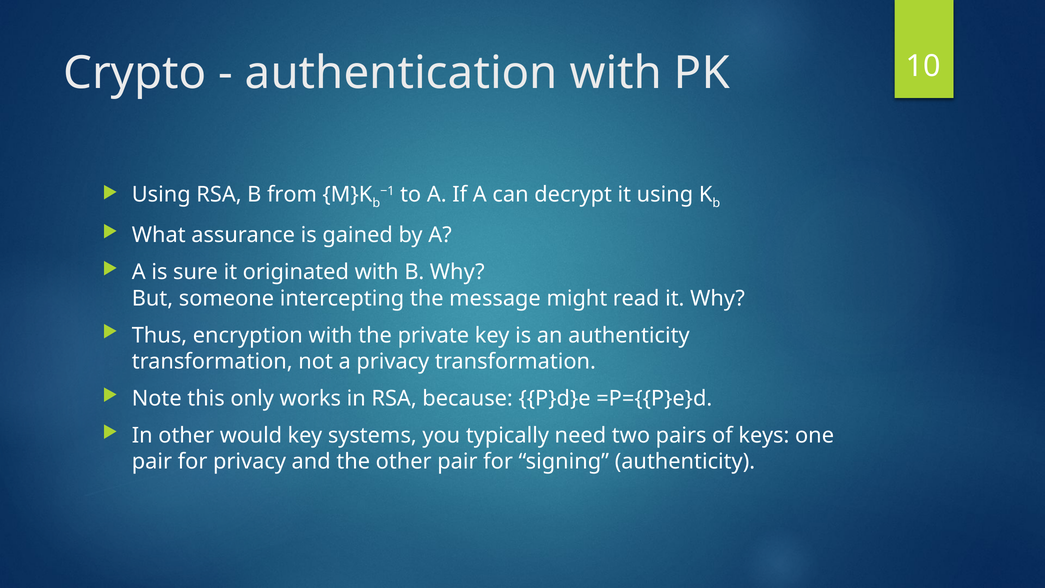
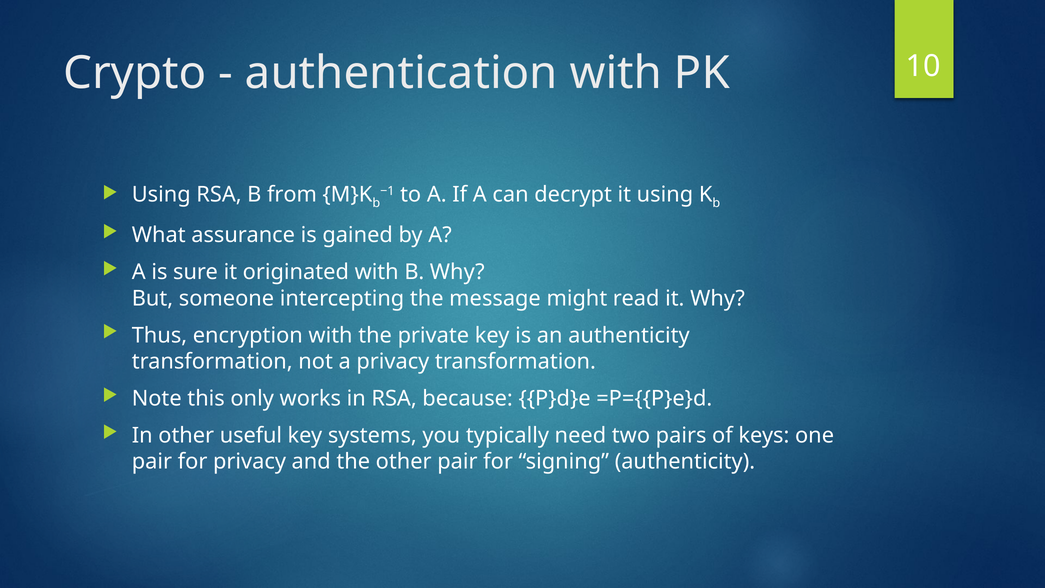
would: would -> useful (251, 435)
